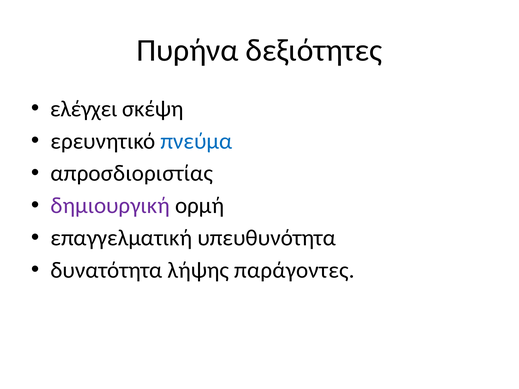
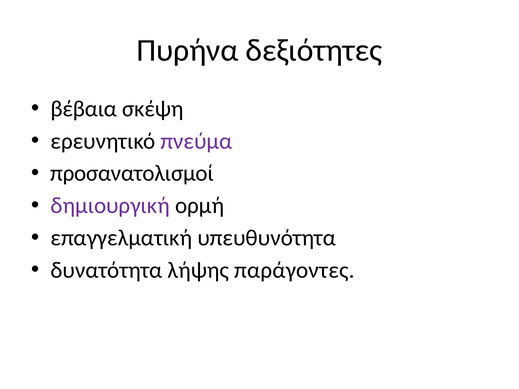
ελέγχει: ελέγχει -> βέβαια (84, 109)
πνεύμα colour: blue -> purple (196, 141)
απροσδιοριστίας: απροσδιοριστίας -> προσανατολισμοί (132, 173)
